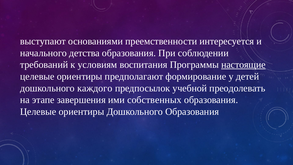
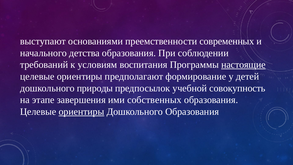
интересуется: интересуется -> современных (227, 41)
каждого: каждого -> природы (95, 88)
преодолевать: преодолевать -> совокупность (237, 88)
ориентиры underline: none -> present (81, 112)
